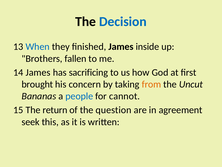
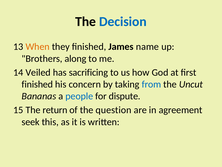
When colour: blue -> orange (38, 47)
inside: inside -> name (147, 47)
fallen: fallen -> along (75, 58)
14 James: James -> Veiled (38, 72)
brought: brought -> finished (37, 84)
from colour: orange -> blue (151, 84)
cannot: cannot -> dispute (125, 96)
